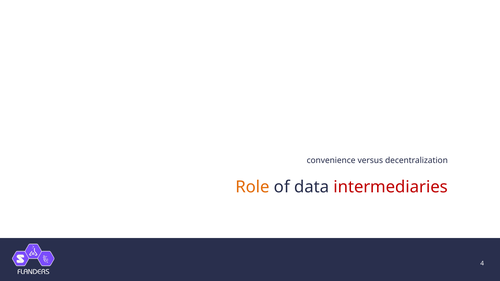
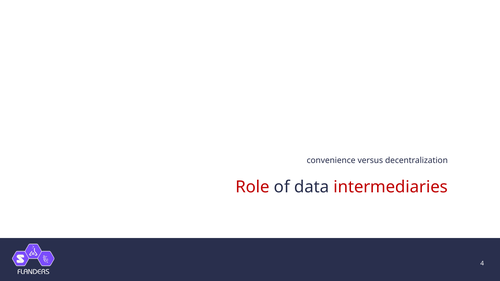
Role colour: orange -> red (253, 187)
